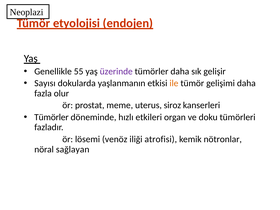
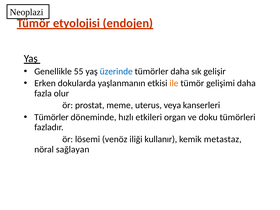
üzerinde colour: purple -> blue (116, 71)
Sayısı: Sayısı -> Erken (45, 83)
siroz: siroz -> veya (172, 105)
atrofisi: atrofisi -> kullanır (161, 139)
nötronlar: nötronlar -> metastaz (223, 139)
